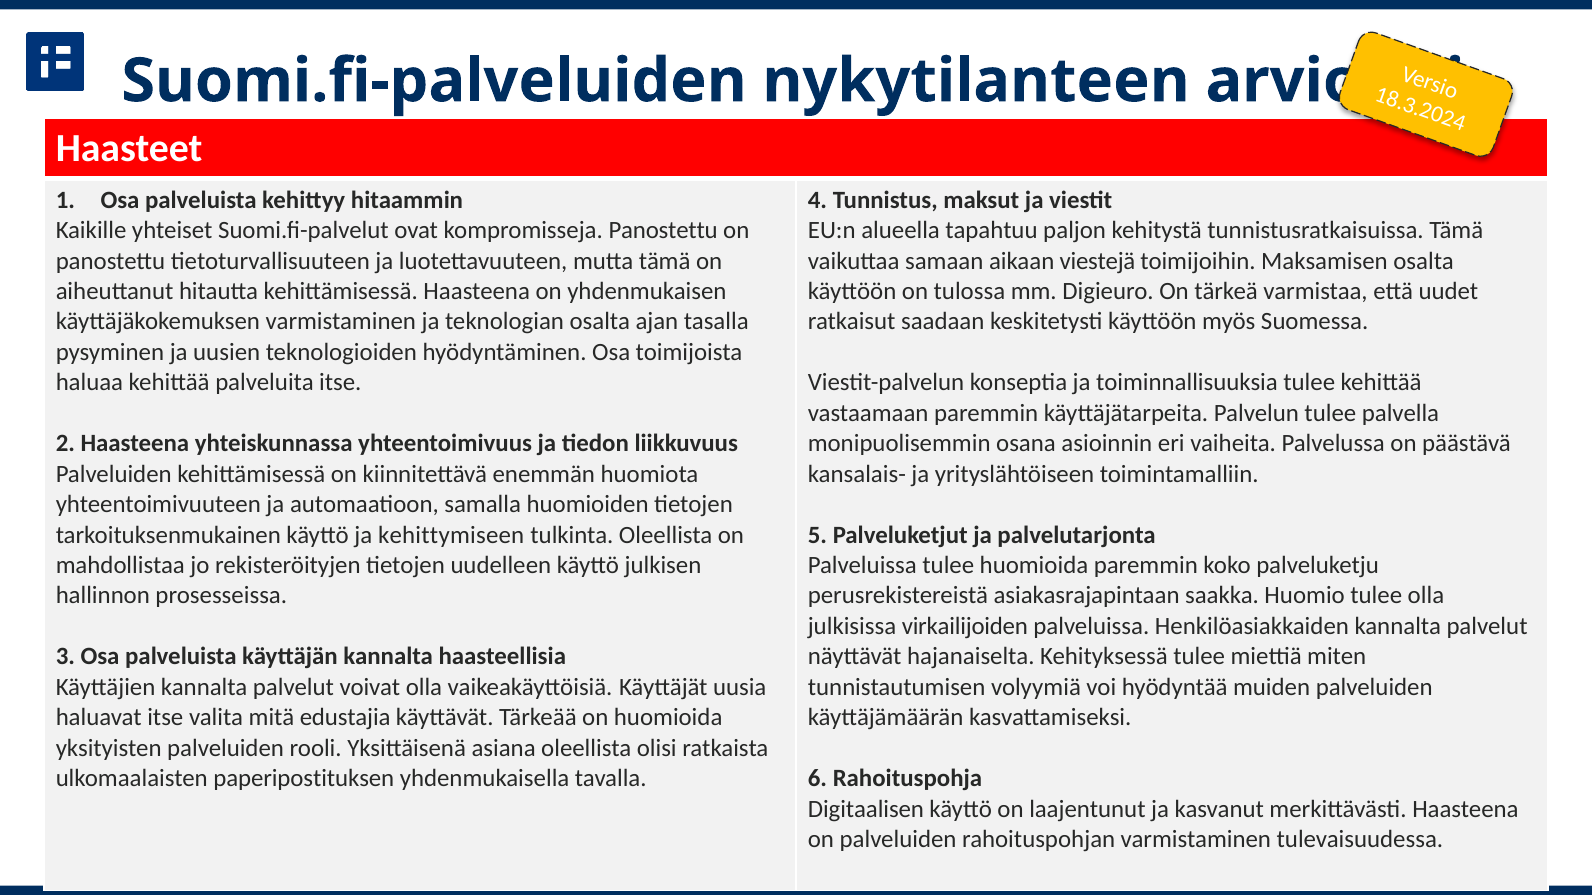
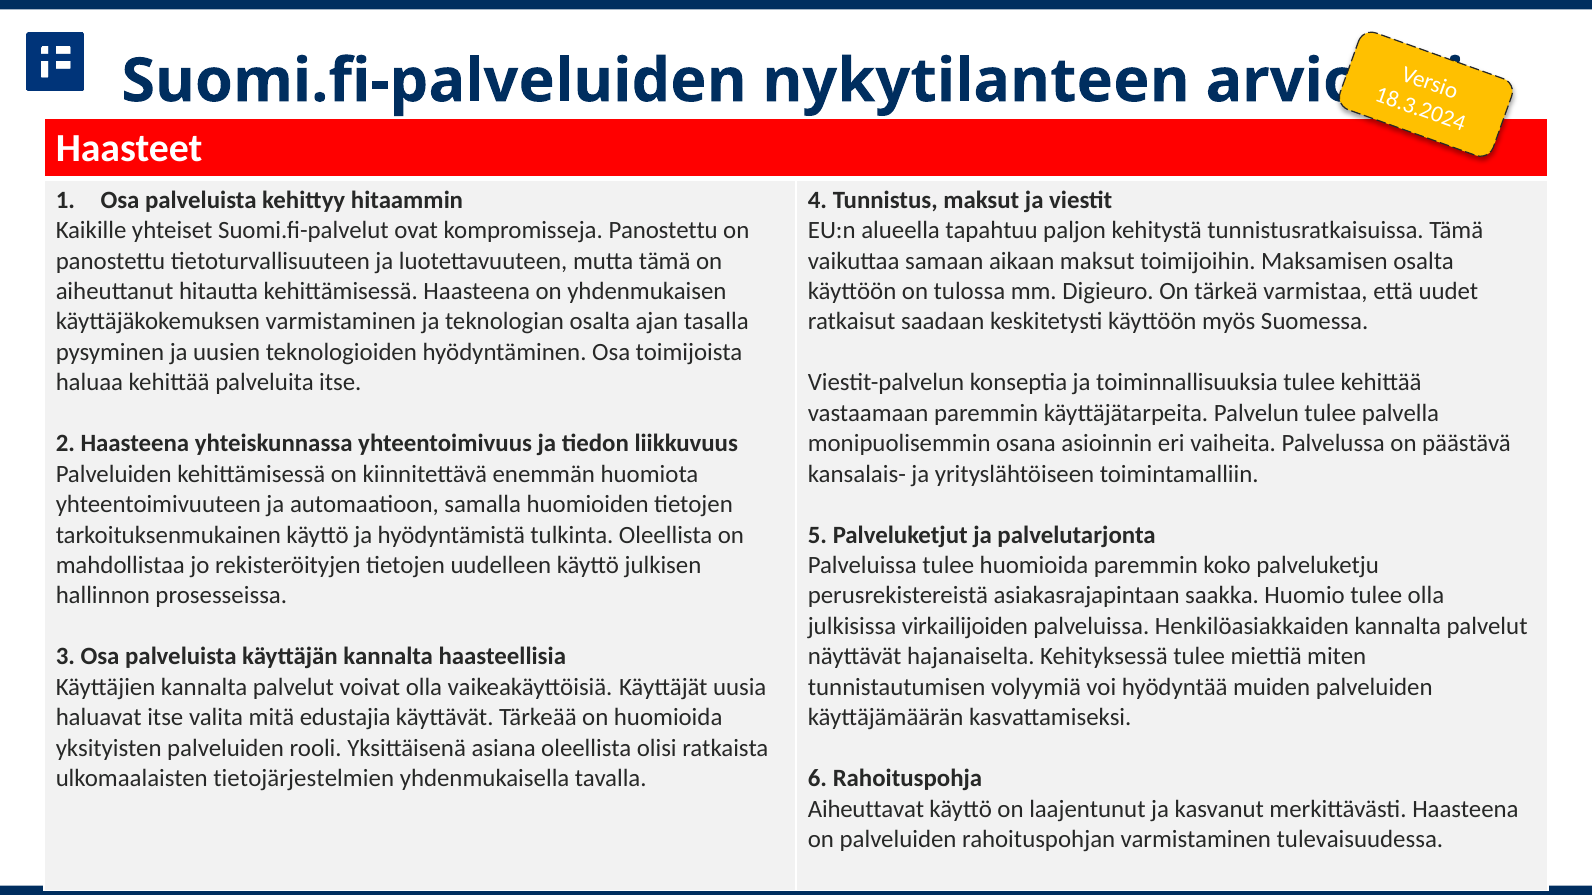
aikaan viestejä: viestejä -> maksut (1097, 261)
kehittymiseen: kehittymiseen -> hyödyntämistä (451, 535)
paperipostituksen: paperipostituksen -> tietojärjestelmien (304, 779)
Digitaalisen: Digitaalisen -> Aiheuttavat (866, 809)
